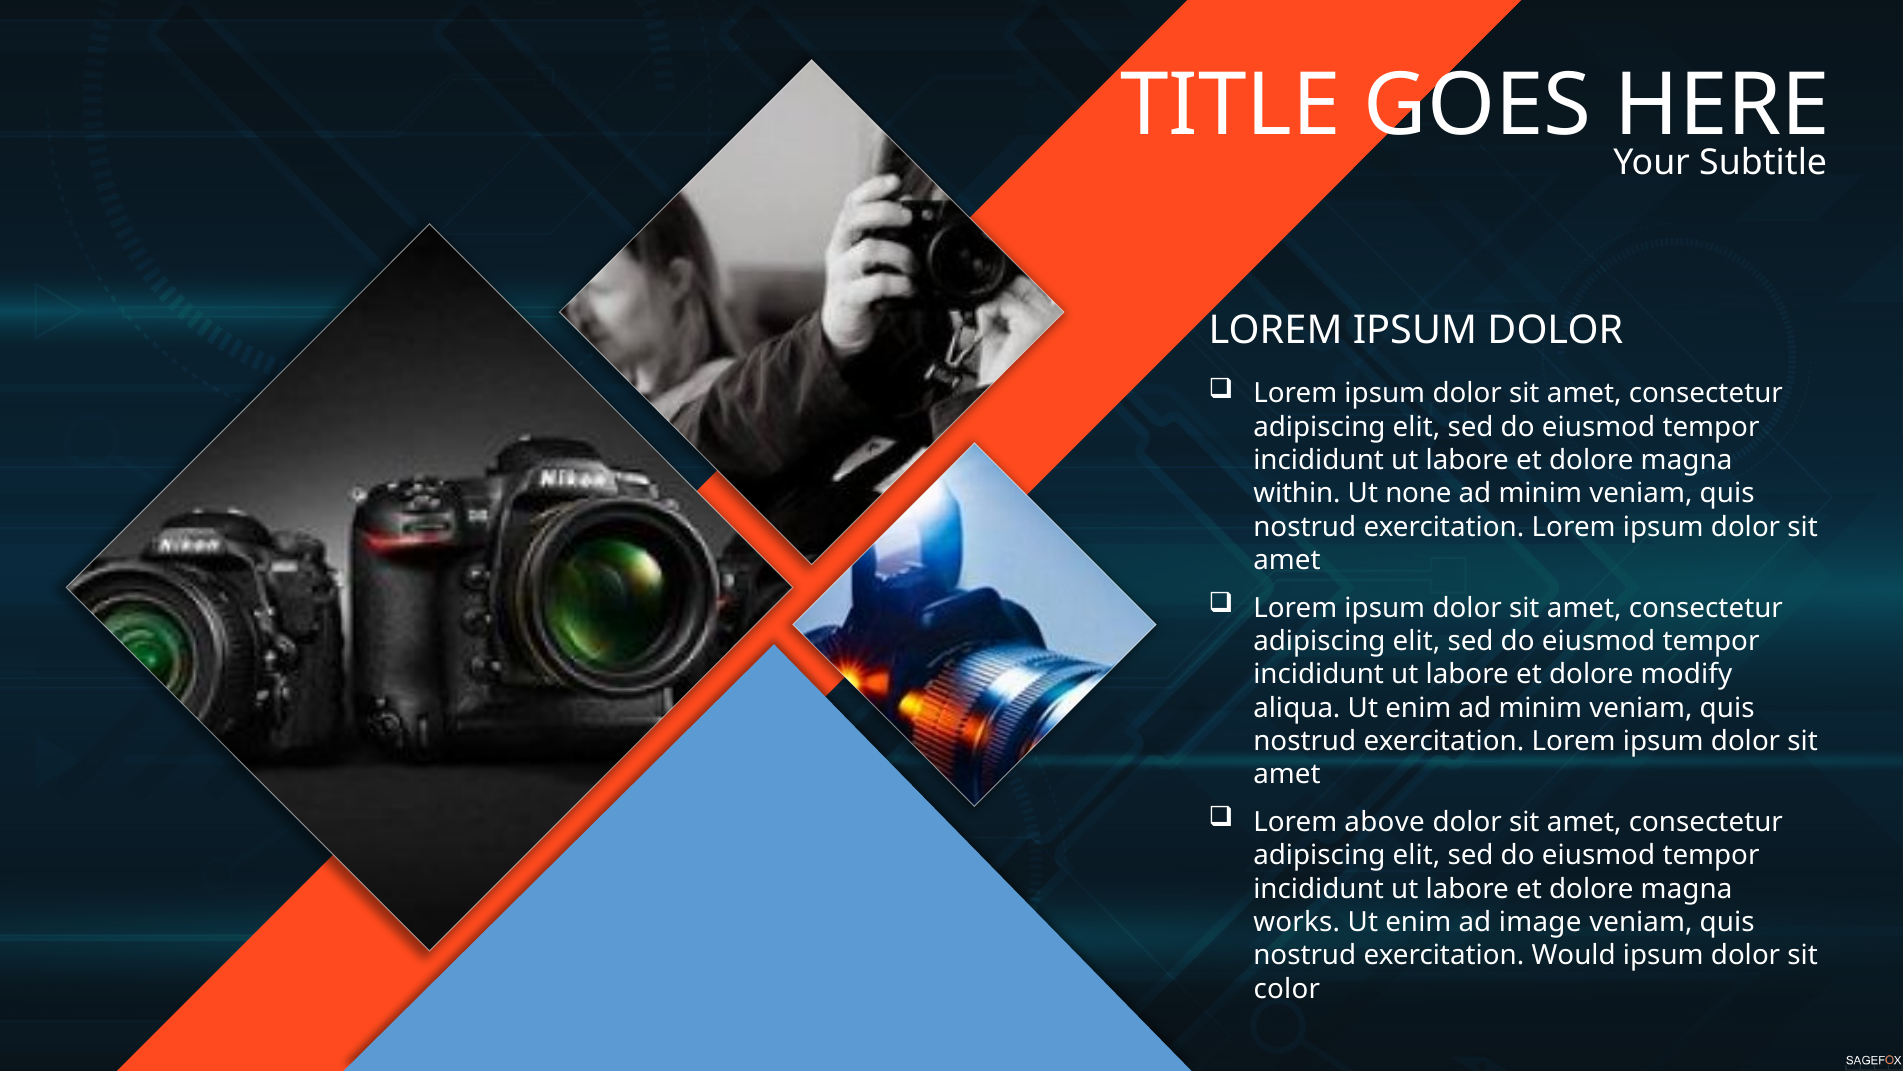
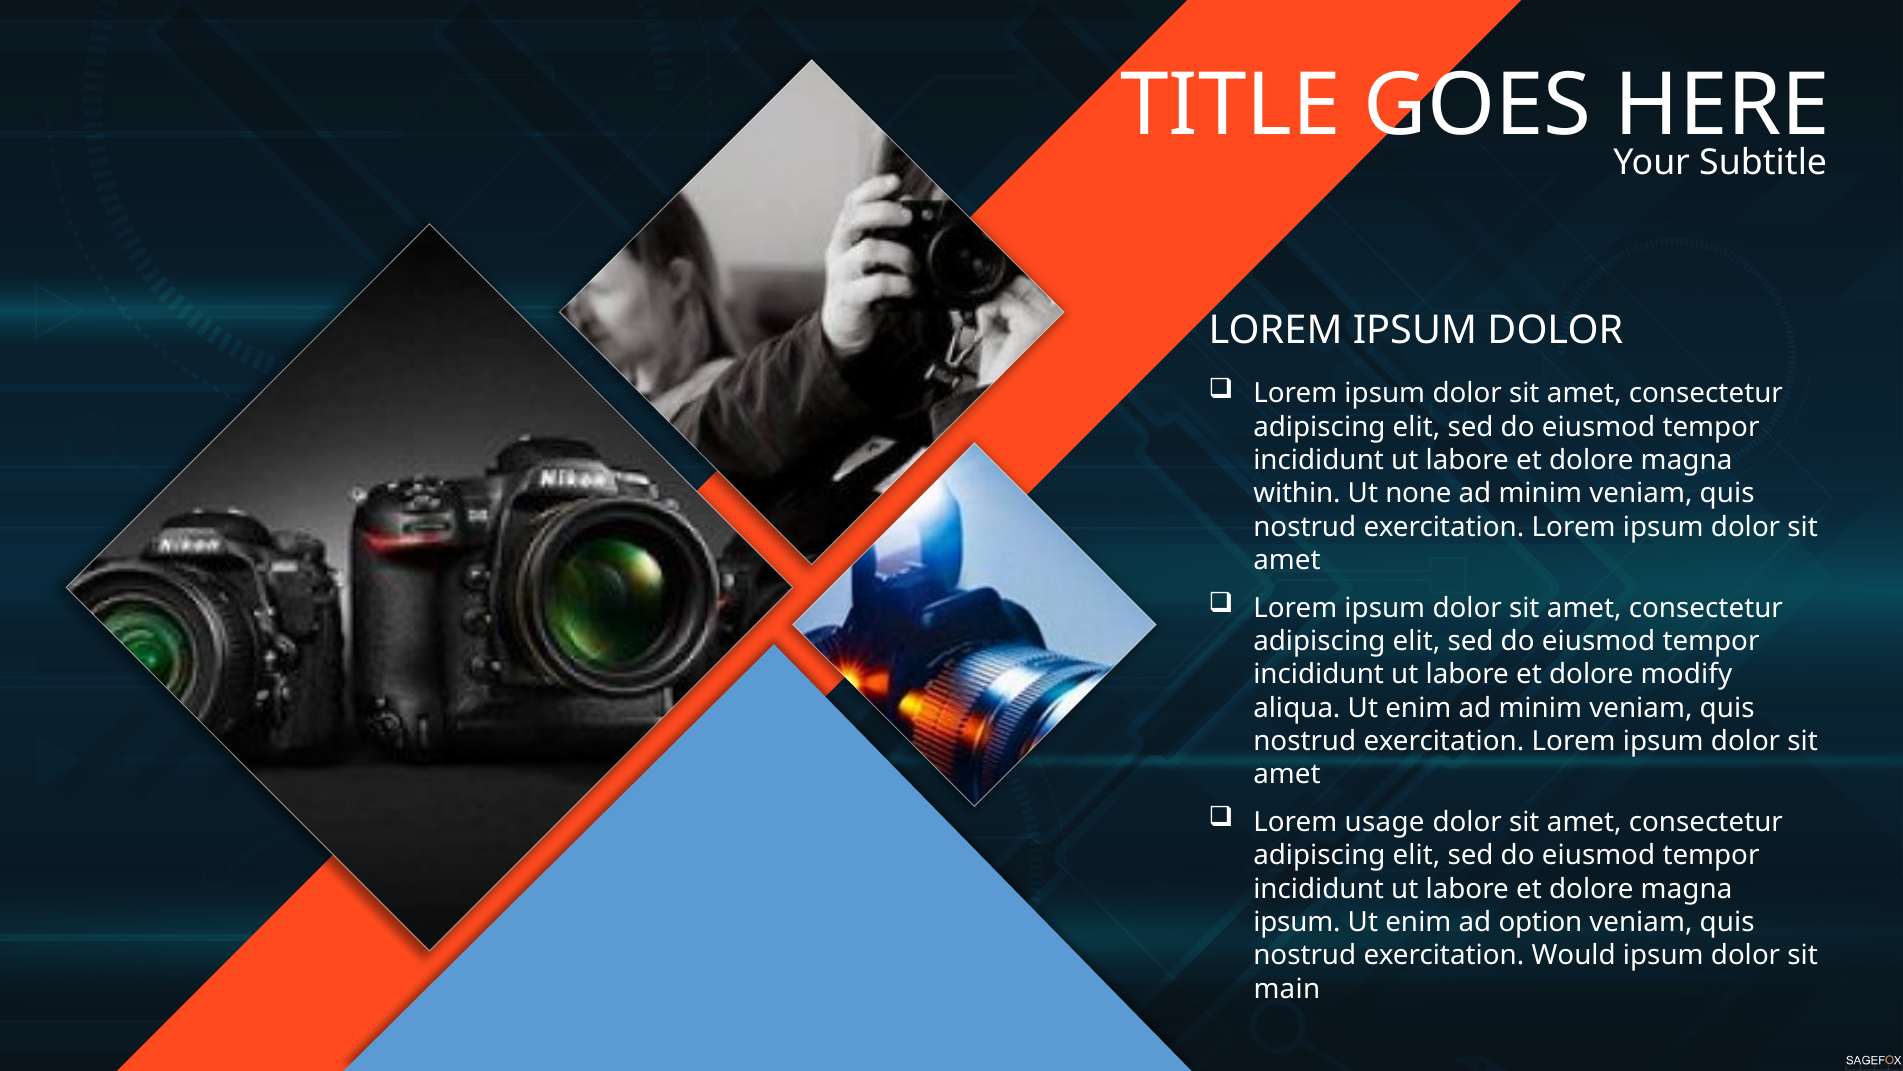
above: above -> usage (1385, 822)
works: works -> ipsum (1297, 922)
image: image -> option (1540, 922)
color: color -> main (1287, 988)
